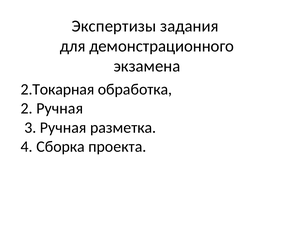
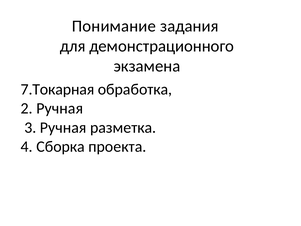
Экспертизы: Экспертизы -> Понимание (114, 26)
2.Токарная: 2.Токарная -> 7.Токарная (58, 89)
